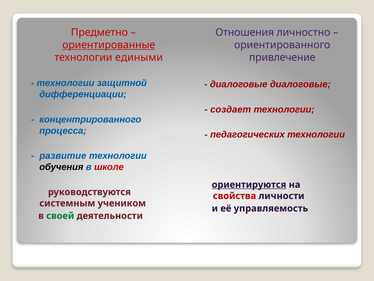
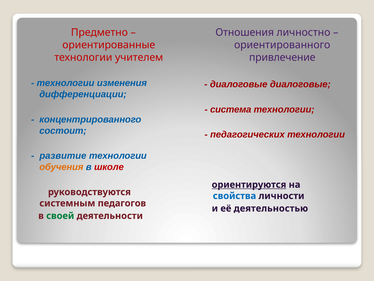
ориентированные underline: present -> none (109, 45)
едиными: едиными -> учителем (139, 57)
защитной: защитной -> изменения (122, 83)
создает: создает -> система (231, 109)
процесса: процесса -> состоит (63, 130)
обучения colour: black -> orange (61, 167)
свойства colour: red -> blue (234, 196)
учеником: учеником -> педагогов (122, 203)
управляемость: управляемость -> деятельностью (271, 208)
